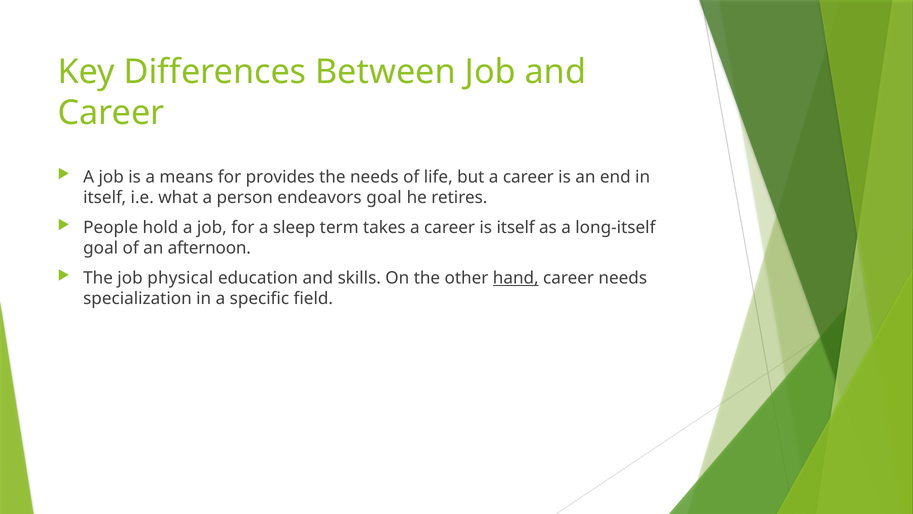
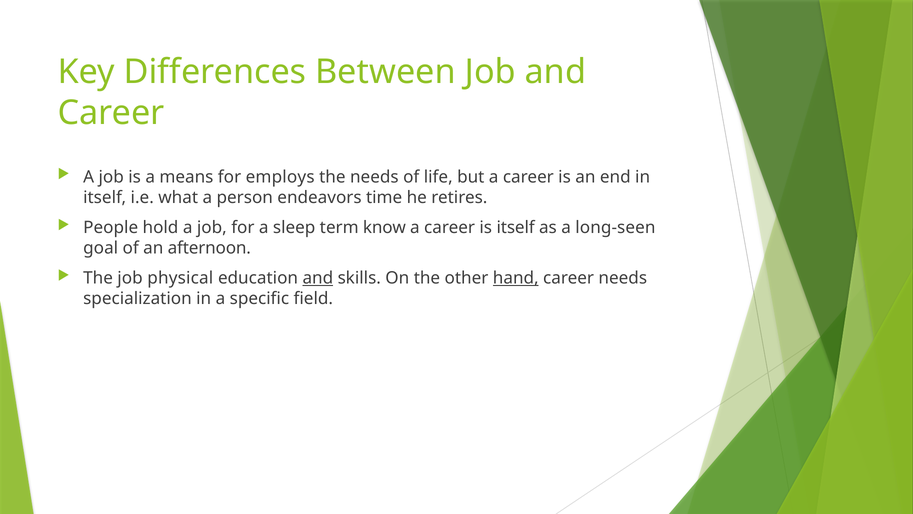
provides: provides -> employs (280, 177)
endeavors goal: goal -> time (384, 197)
takes: takes -> know (384, 227)
long-itself: long-itself -> long-seen (615, 227)
and underline: none -> present (318, 278)
